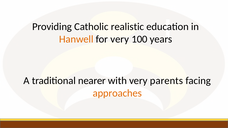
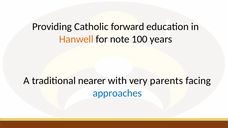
realistic: realistic -> forward (128, 27)
for very: very -> note (120, 39)
approaches colour: orange -> blue (117, 93)
